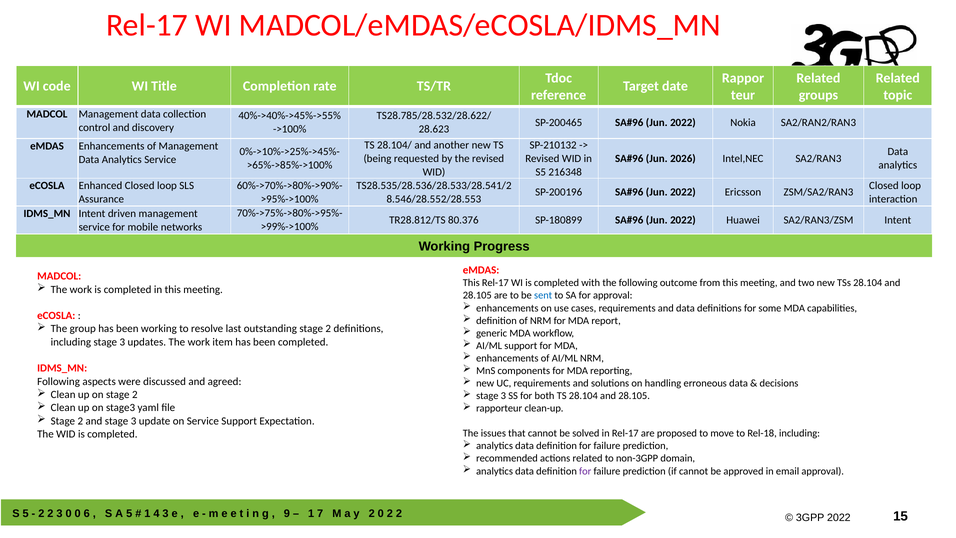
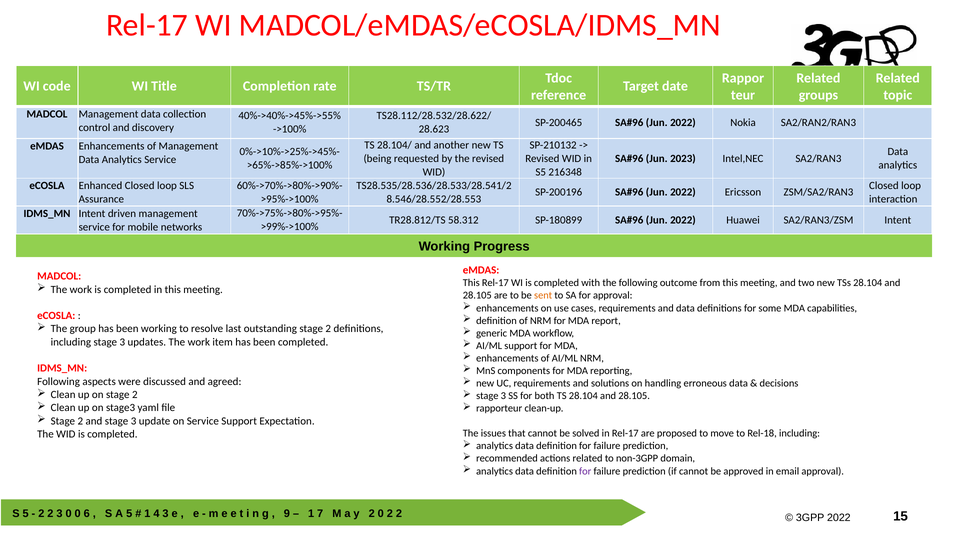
TS28.785/28.532/28.622/: TS28.785/28.532/28.622/ -> TS28.112/28.532/28.622/ (434, 116)
2026: 2026 -> 2023 (683, 158)
80.376: 80.376 -> 58.312 (463, 220)
sent colour: blue -> orange (543, 295)
